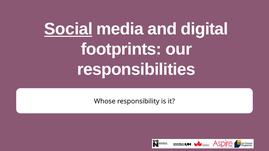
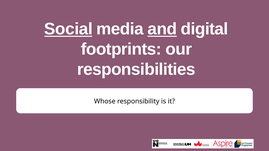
and underline: none -> present (162, 29)
